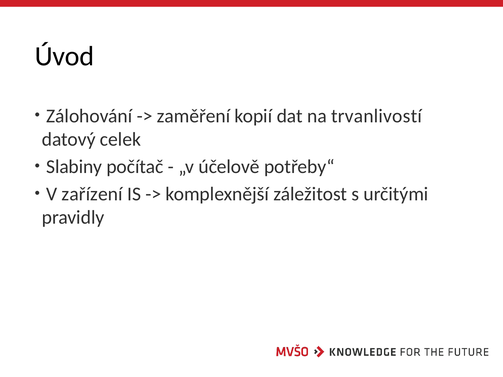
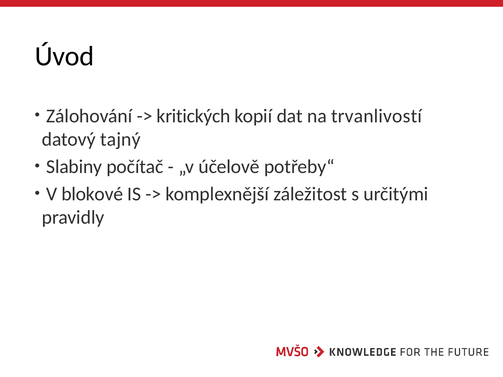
zaměření: zaměření -> kritických (194, 116)
celek: celek -> tajný (120, 139)
zařízení: zařízení -> blokové (92, 194)
